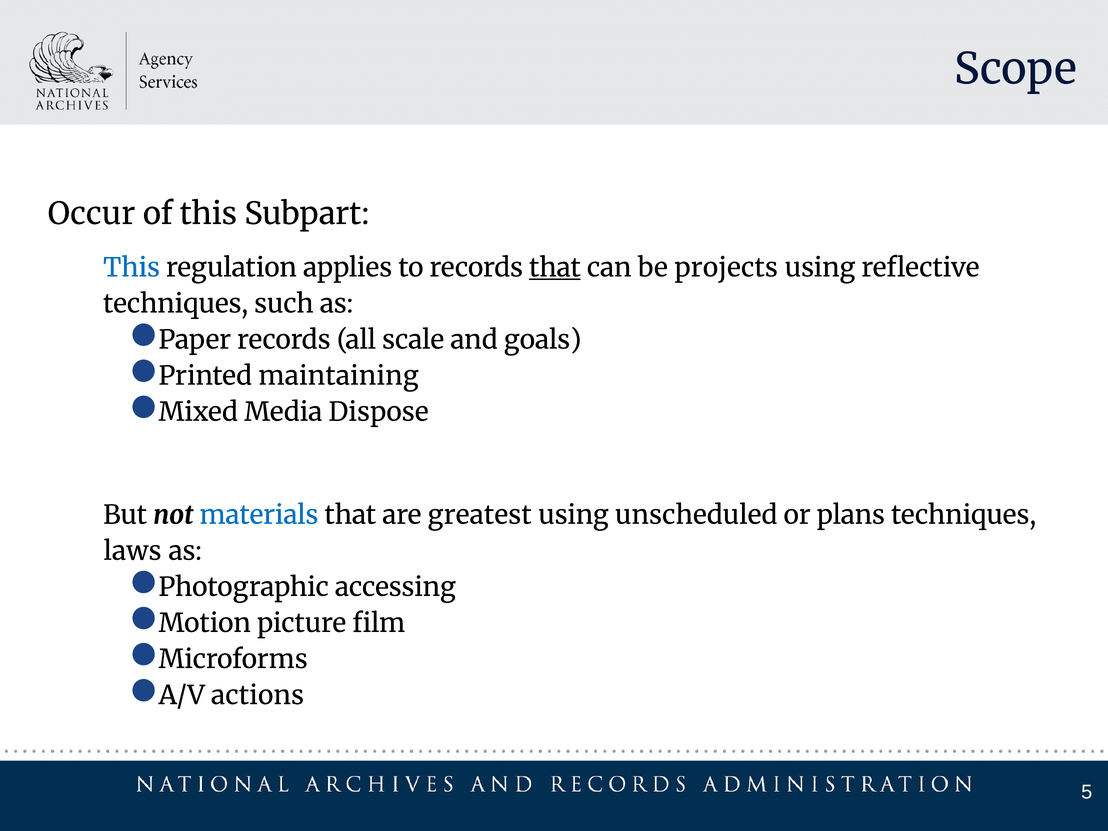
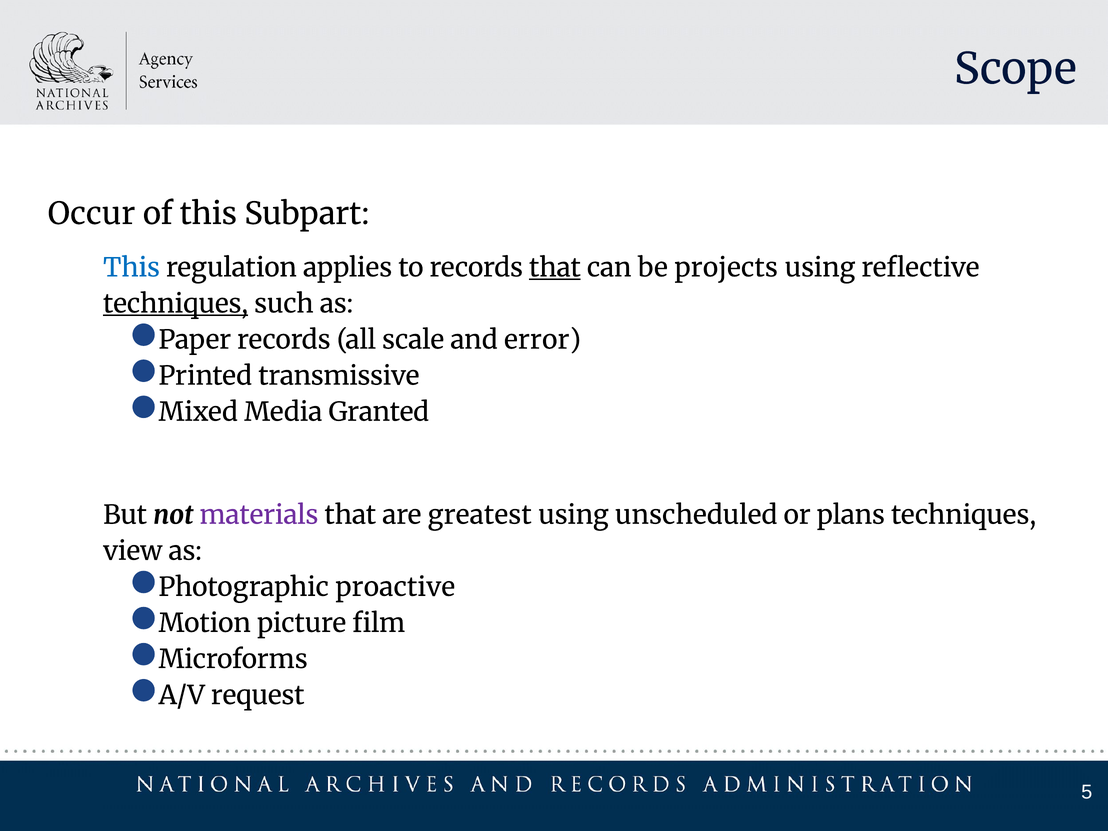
techniques underline: none -> present (176, 304)
goals: goals -> error (543, 340)
maintaining: maintaining -> transmissive (339, 376)
Dispose: Dispose -> Granted (379, 412)
materials colour: blue -> purple (259, 515)
laws: laws -> view (133, 551)
accessing: accessing -> proactive (395, 587)
actions: actions -> request (258, 696)
